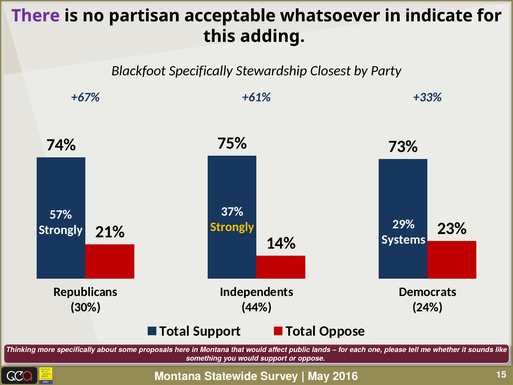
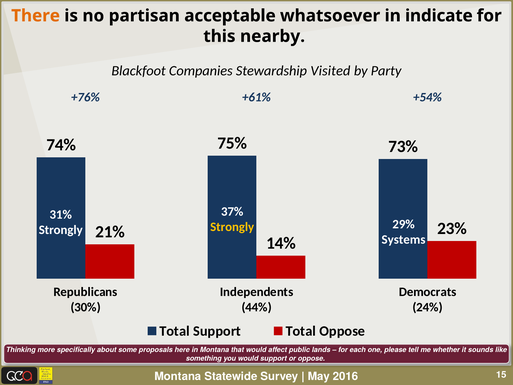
There colour: purple -> orange (36, 16)
adding: adding -> nearby (273, 36)
Blackfoot Specifically: Specifically -> Companies (201, 71)
Closest: Closest -> Visited (330, 71)
+67%: +67% -> +76% (85, 97)
+33%: +33% -> +54% (427, 97)
57%: 57% -> 31% (61, 215)
